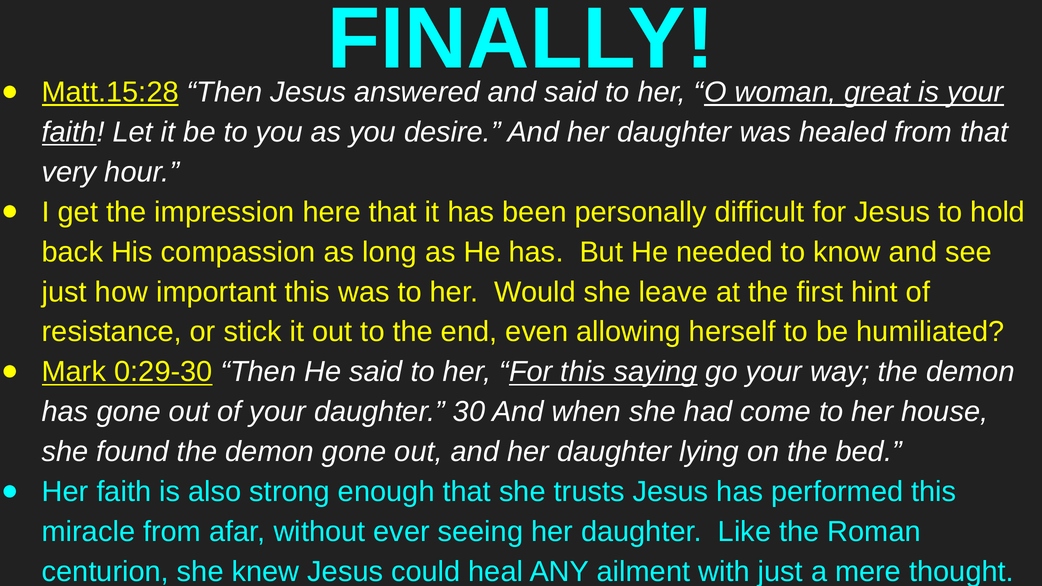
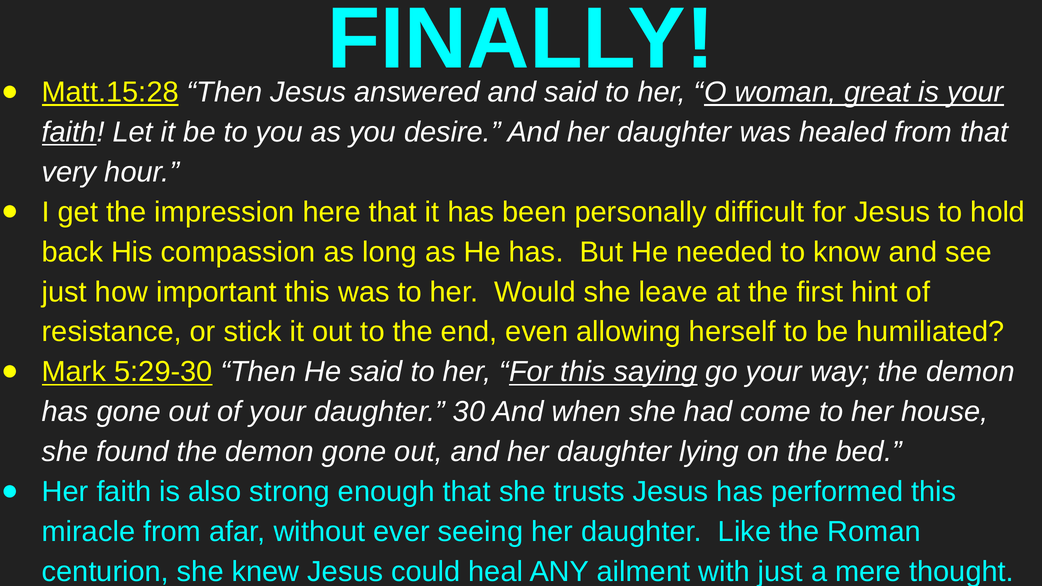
0:29-30: 0:29-30 -> 5:29-30 (163, 372)
